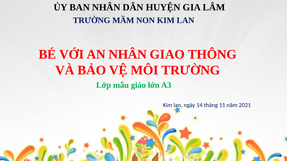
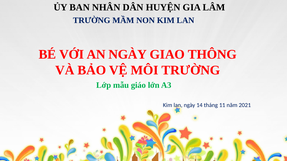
AN NHÂN: NHÂN -> NGÀY (128, 55)
